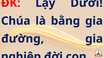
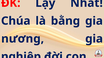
Dưới: Dưới -> Nhất (87, 3)
đường: đường -> nương (23, 39)
